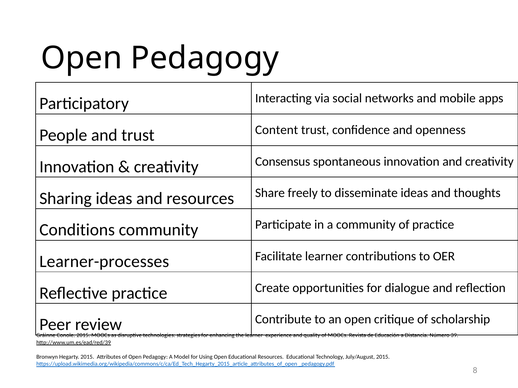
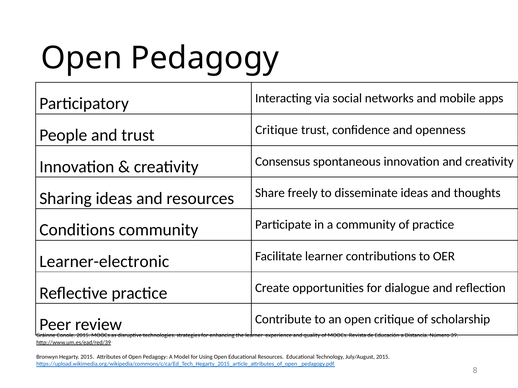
trust Content: Content -> Critique (277, 130)
Learner-processes: Learner-processes -> Learner-electronic (104, 262)
